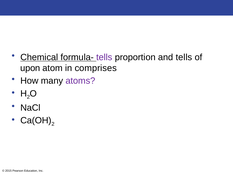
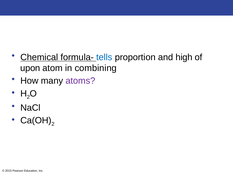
tells colour: purple -> blue (104, 57)
and tells: tells -> high (184, 57)
comprises: comprises -> combining (96, 68)
